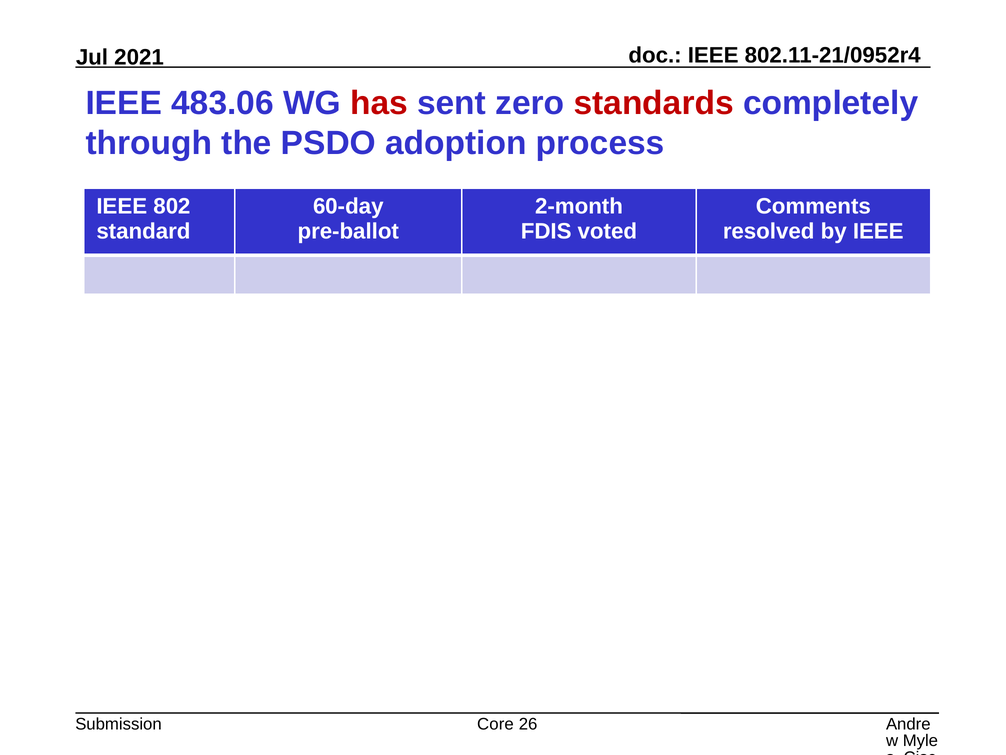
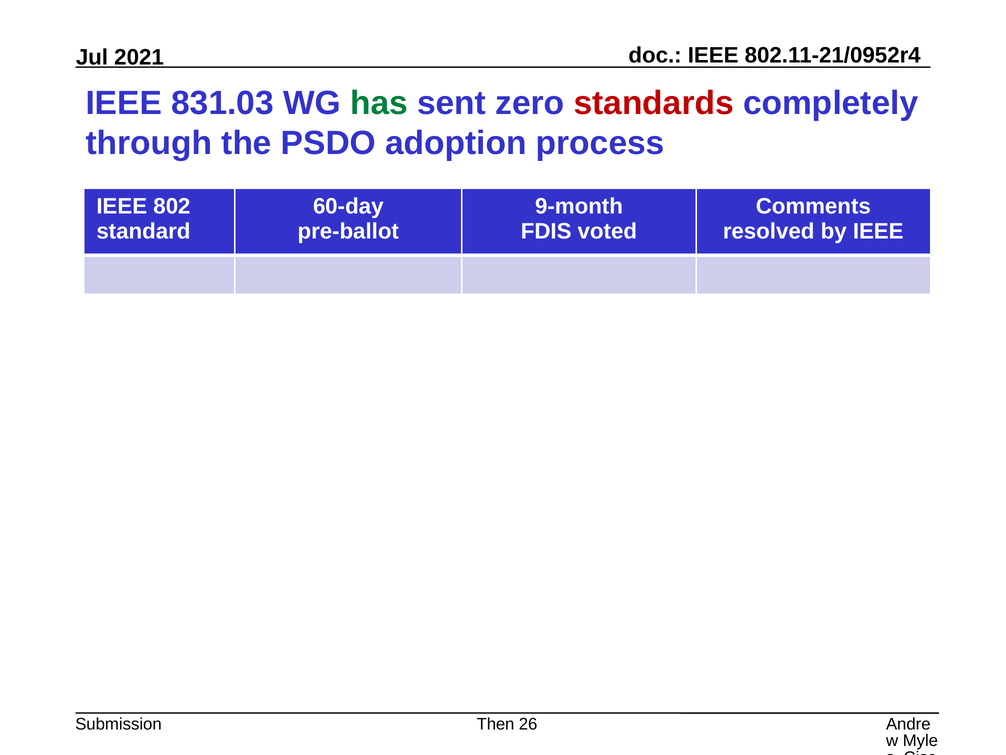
483.06: 483.06 -> 831.03 (222, 103)
has colour: red -> green (379, 103)
2-month: 2-month -> 9-month (579, 206)
Core: Core -> Then (496, 724)
